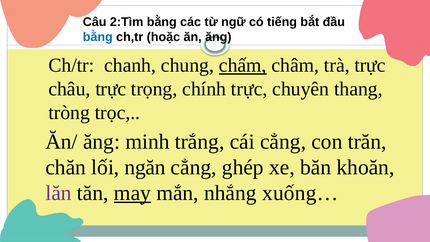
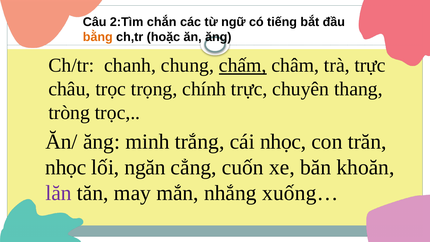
2:Tìm bằng: bằng -> chắn (162, 22)
bằng colour: blue -> orange (98, 37)
châu trực: trực -> trọc (111, 89)
cái cẳng: cẳng -> nhọc (283, 141)
chăn: chăn -> nhọc (66, 167)
ghép: ghép -> cuốn (243, 167)
may underline: present -> none (132, 193)
